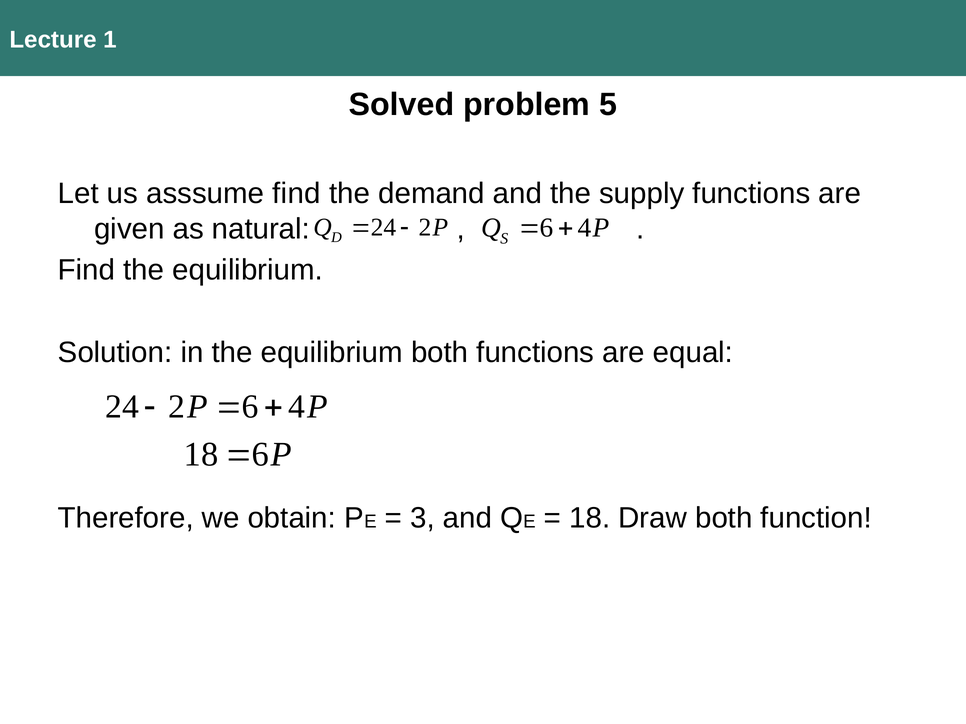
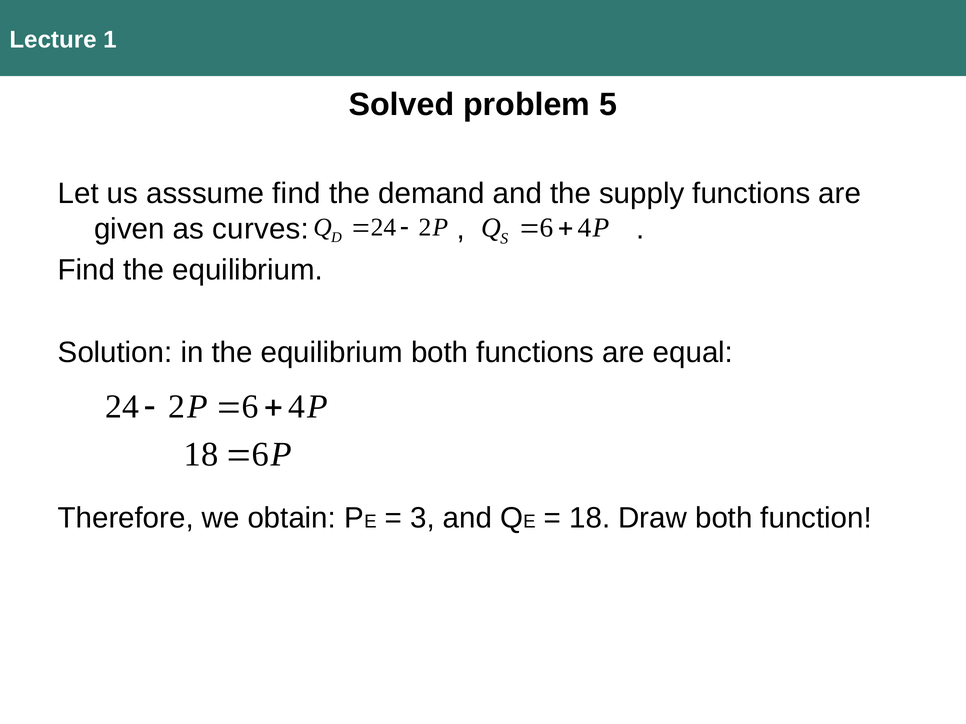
natural: natural -> curves (261, 229)
